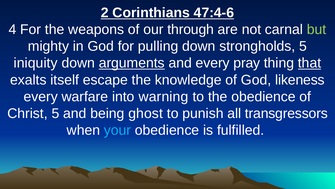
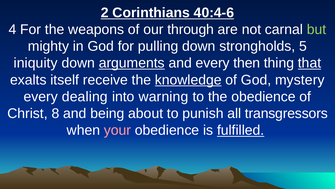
47:4-6: 47:4-6 -> 40:4-6 (214, 13)
pray: pray -> then (247, 63)
escape: escape -> receive (105, 80)
knowledge underline: none -> present (188, 80)
likeness: likeness -> mystery (300, 80)
warfare: warfare -> dealing (85, 96)
Christ 5: 5 -> 8 (55, 113)
ghost: ghost -> about (146, 113)
your colour: light blue -> pink (117, 130)
fulfilled underline: none -> present (241, 130)
